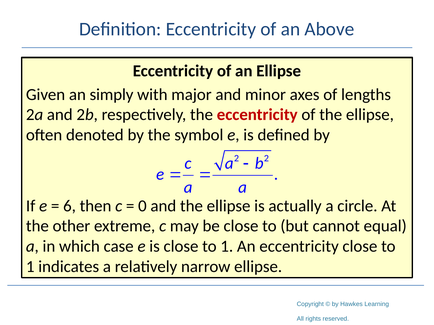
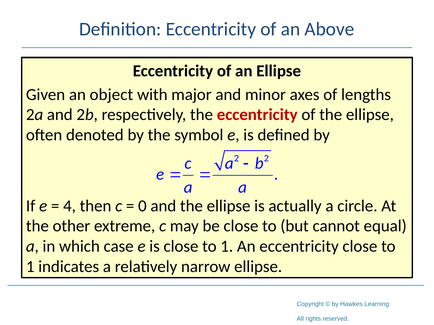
simply: simply -> object (111, 95)
6: 6 -> 4 (70, 206)
